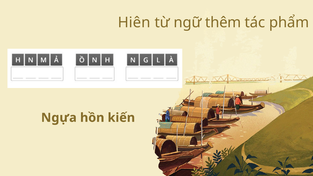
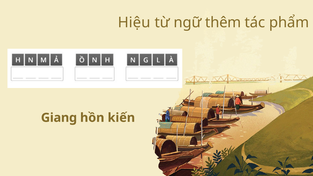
Hiên: Hiên -> Hiệu (134, 22)
Ngựa: Ngựa -> Giang (59, 118)
